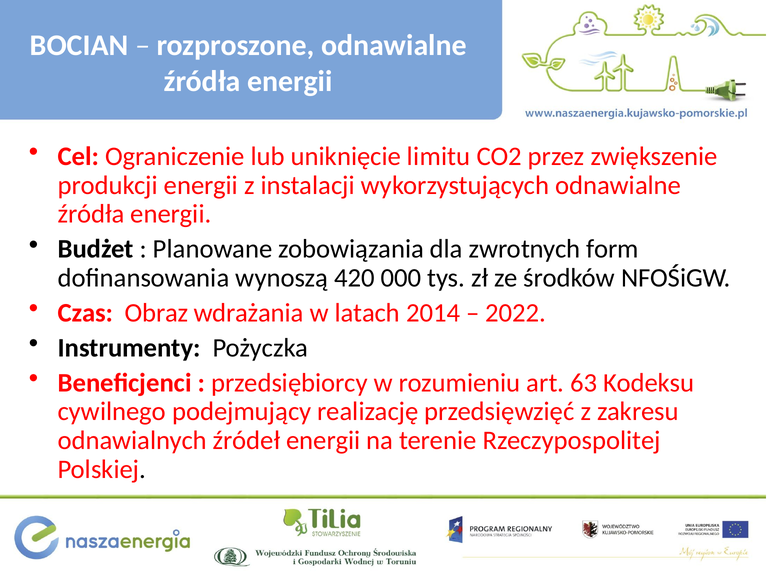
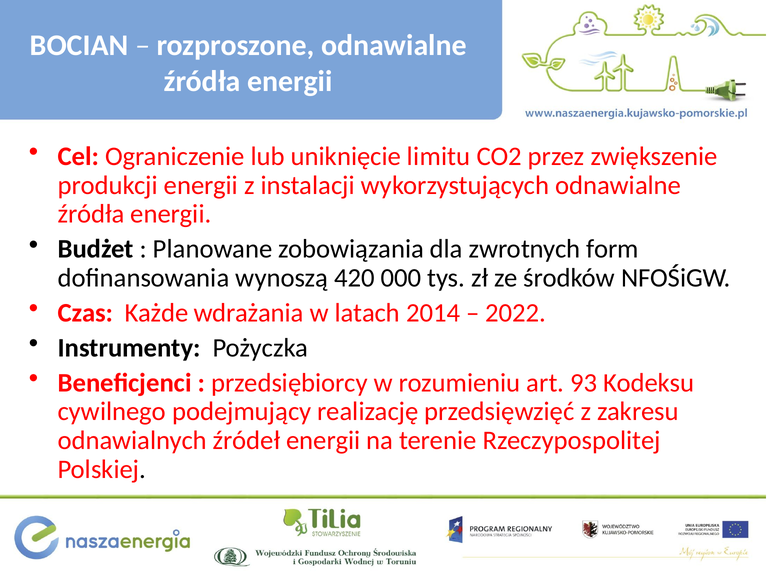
Obraz: Obraz -> Każde (157, 313)
63: 63 -> 93 (584, 383)
